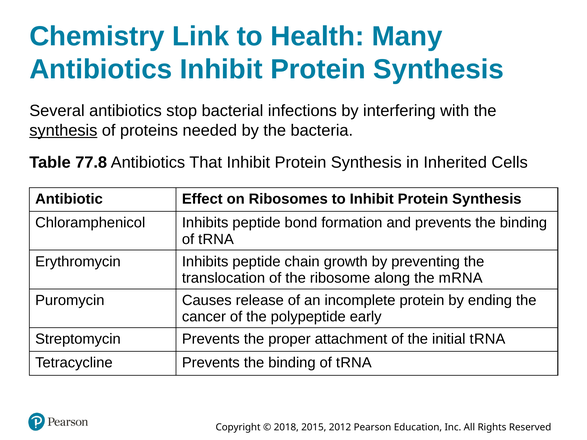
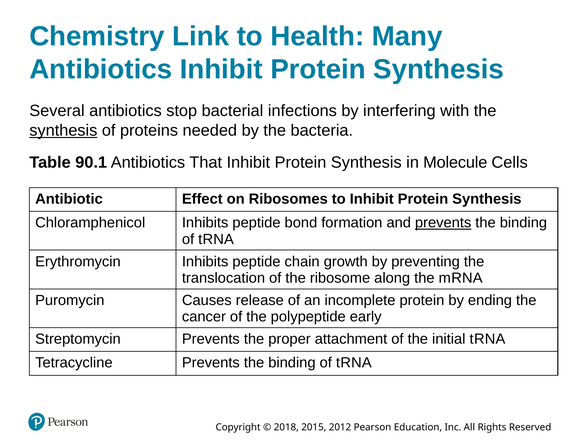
77.8: 77.8 -> 90.1 (91, 163)
Inherited: Inherited -> Molecule (455, 163)
prevents underline: none -> present (443, 223)
